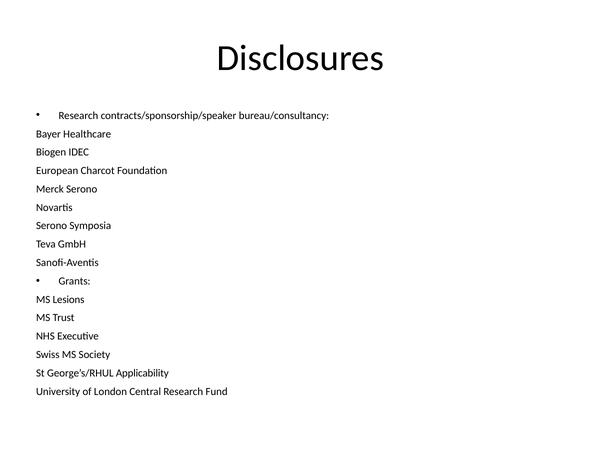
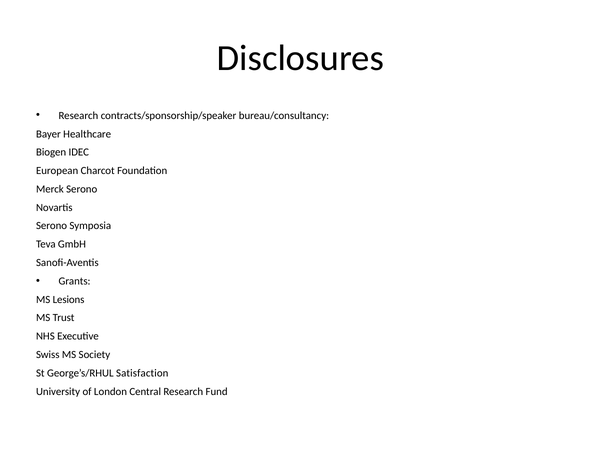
Applicability: Applicability -> Satisfaction (142, 373)
